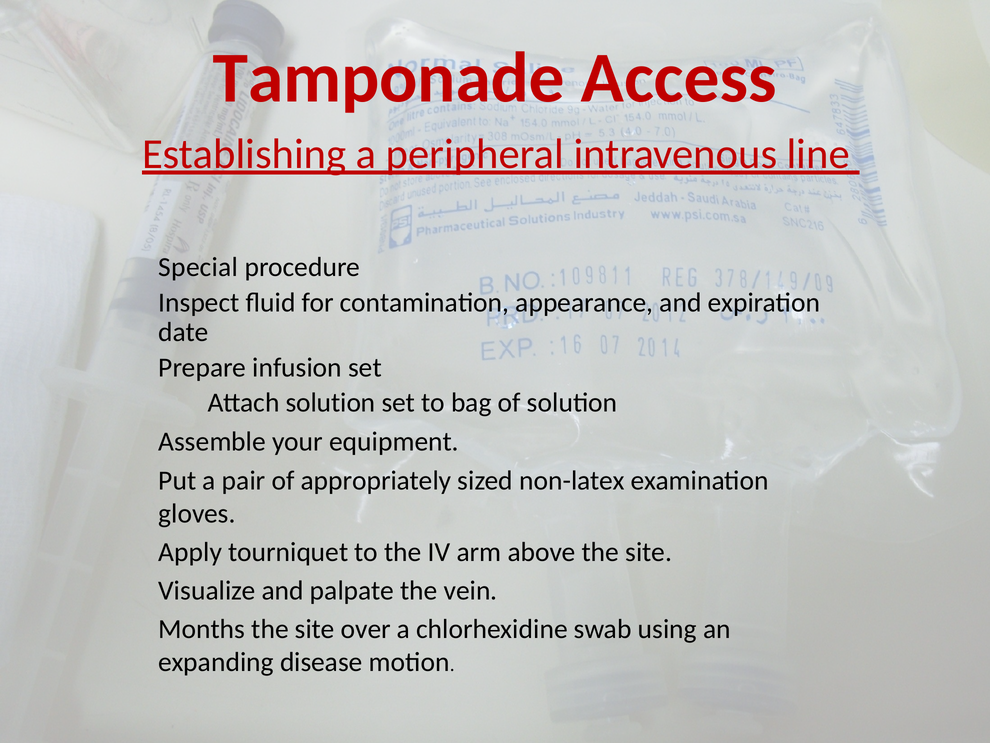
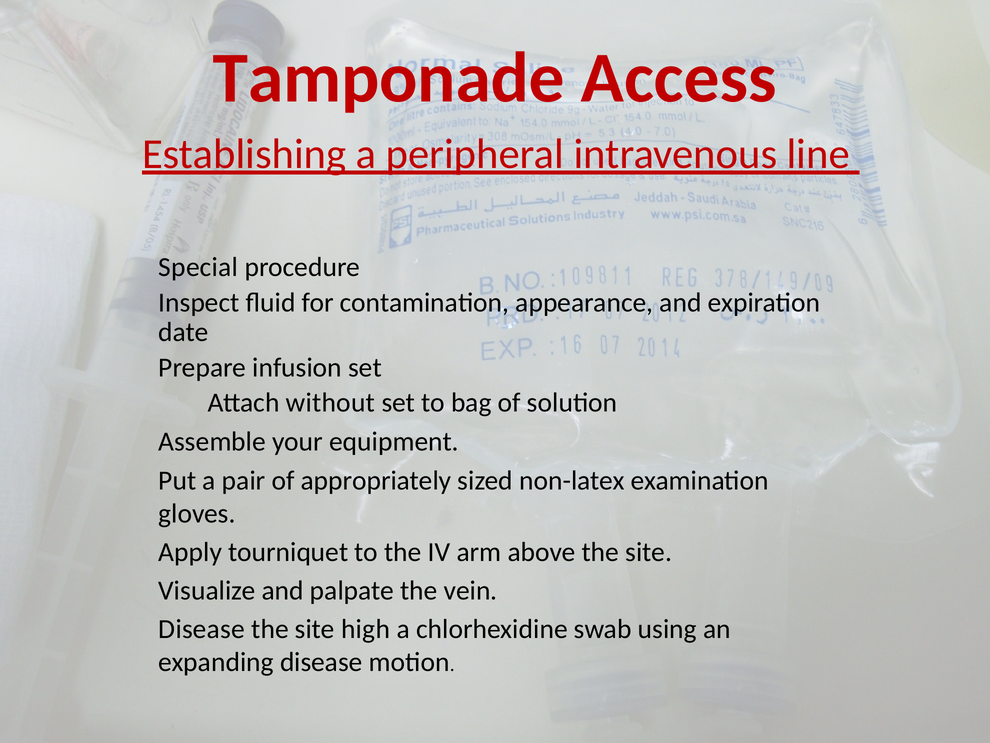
Attach solution: solution -> without (330, 403)
Months: Months -> Disease (202, 629)
over: over -> high (366, 629)
